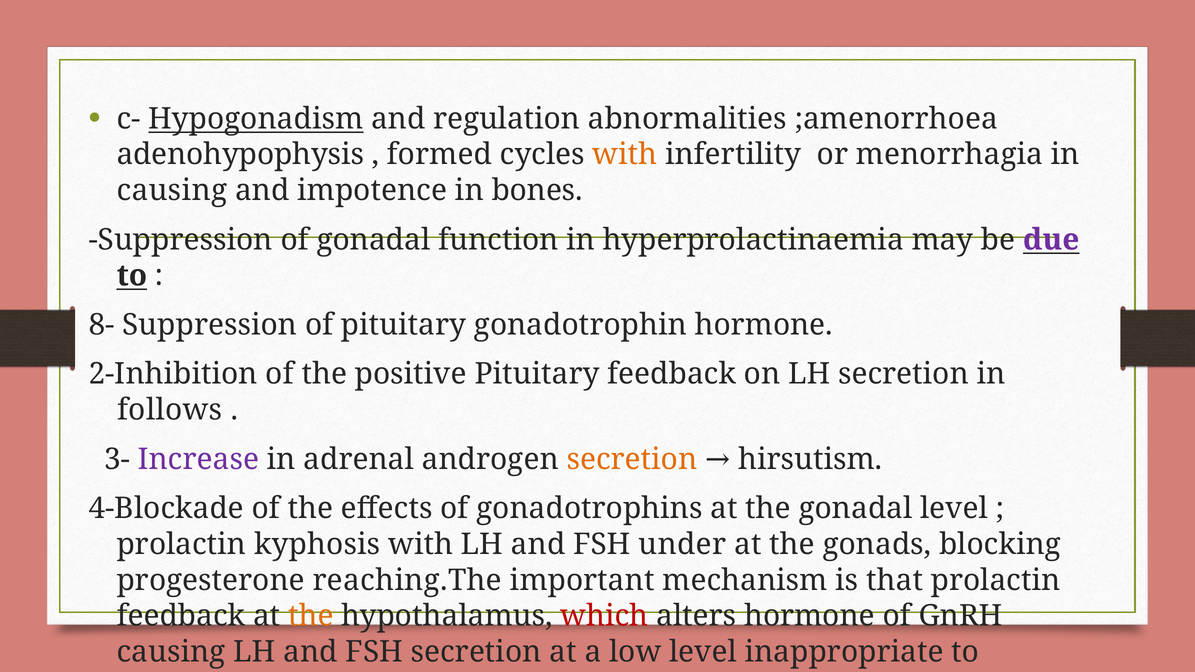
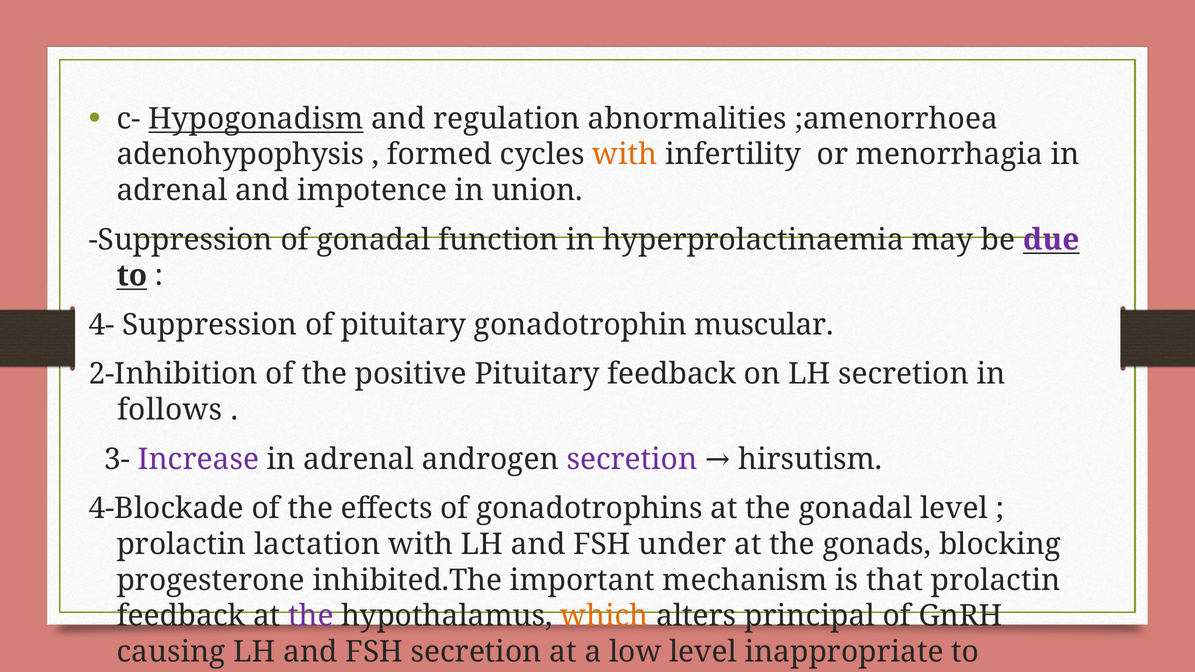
causing: causing -> adrenal (172, 190)
bones: bones -> union (537, 190)
8-: 8- -> 4- (102, 325)
gonadotrophin hormone: hormone -> muscular (764, 325)
secretion colour: orange -> purple (632, 459)
kyphosis: kyphosis -> lactation (317, 545)
reaching.The: reaching.The -> inhibited.The (407, 580)
the colour: orange -> purple (311, 616)
which colour: red -> orange (604, 616)
alters hormone: hormone -> principal (809, 616)
